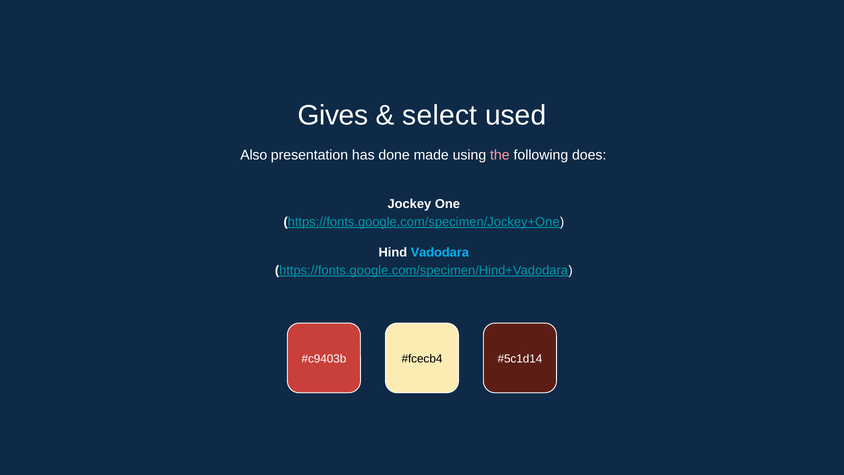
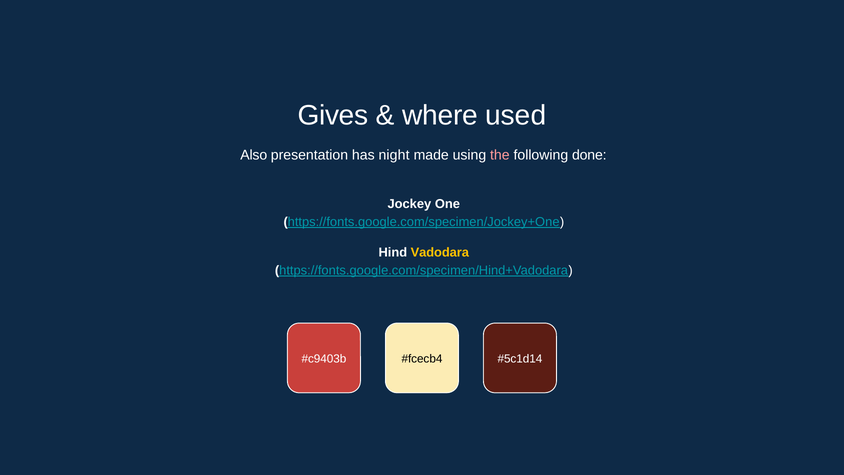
select: select -> where (440, 115)
done: done -> night (394, 155)
does: does -> done (589, 155)
Vadodara colour: light blue -> yellow (440, 252)
